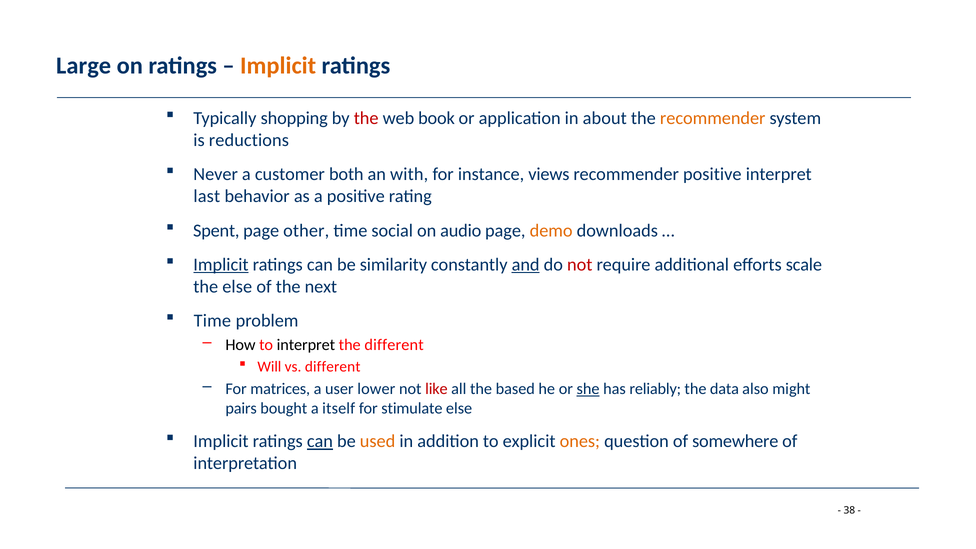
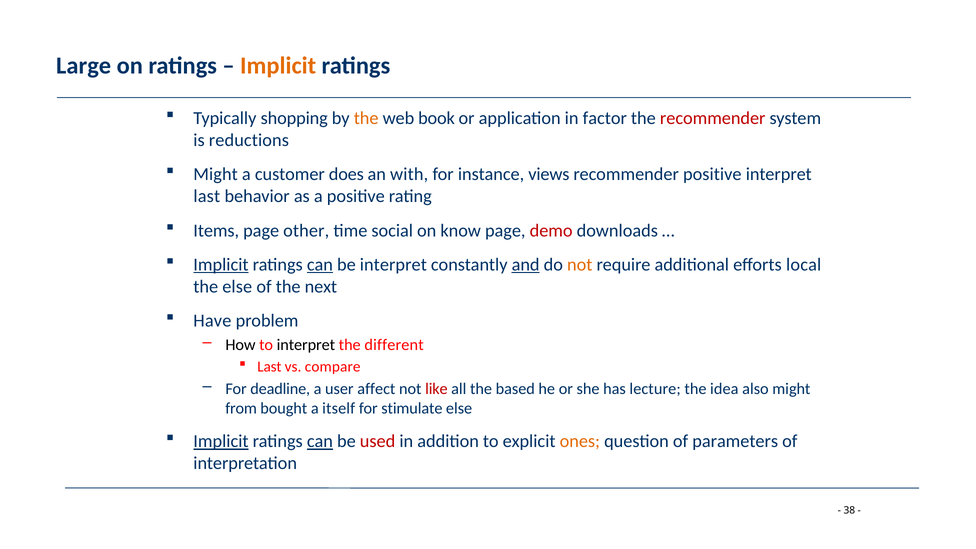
the colour: red -> orange (366, 118)
about: about -> factor (605, 118)
recommender colour: orange -> red (713, 118)
Never: Never -> Might (216, 174)
both: both -> does (346, 174)
Spent: Spent -> Items (216, 231)
audio: audio -> know (461, 231)
demo colour: orange -> red (551, 231)
can underline: none -> present (320, 265)
be similarity: similarity -> interpret (393, 265)
not colour: red -> orange (580, 265)
scale: scale -> local (804, 265)
Time: Time -> Have (212, 321)
Will: Will -> Last (269, 367)
vs different: different -> compare (333, 367)
matrices: matrices -> deadline (280, 389)
lower: lower -> affect (376, 389)
she underline: present -> none (588, 389)
reliably: reliably -> lecture (655, 389)
data: data -> idea (724, 389)
pairs: pairs -> from (241, 408)
Implicit underline: none -> present (221, 441)
used colour: orange -> red (378, 441)
somewhere: somewhere -> parameters (735, 441)
